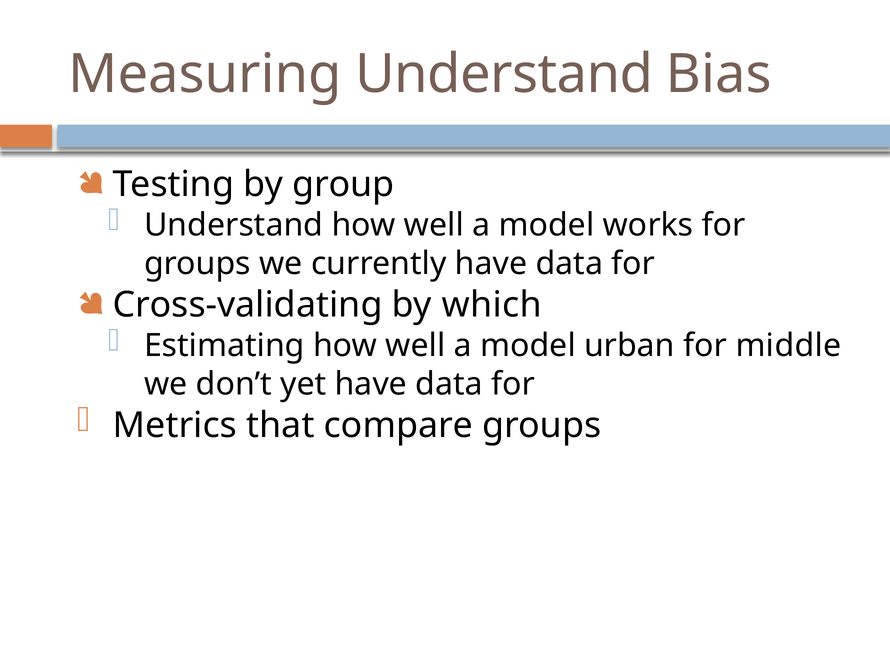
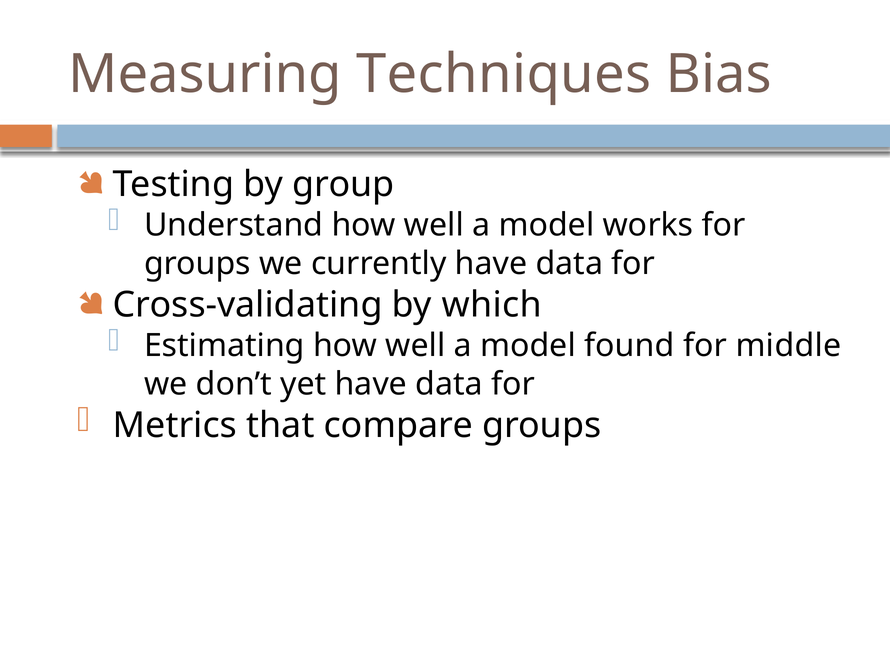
Measuring Understand: Understand -> Techniques (504, 74)
urban: urban -> found (629, 345)
